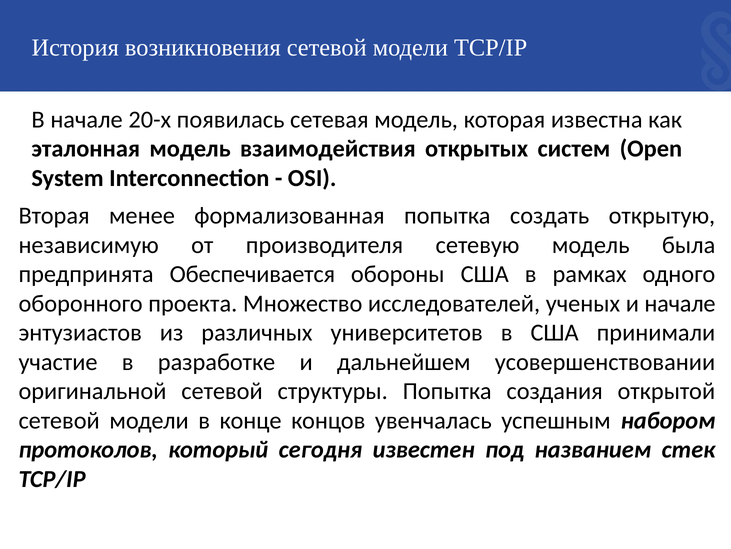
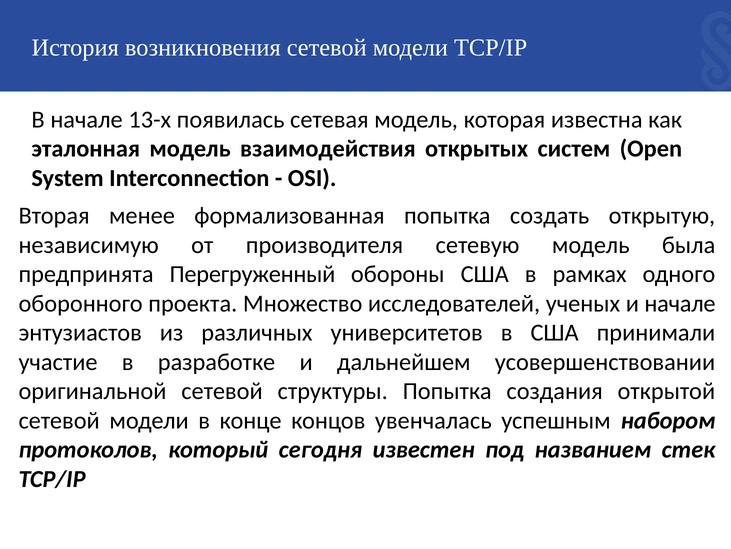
20-х: 20-х -> 13-х (150, 119)
Обеспечивается: Обеспечивается -> Перегруженный (252, 274)
